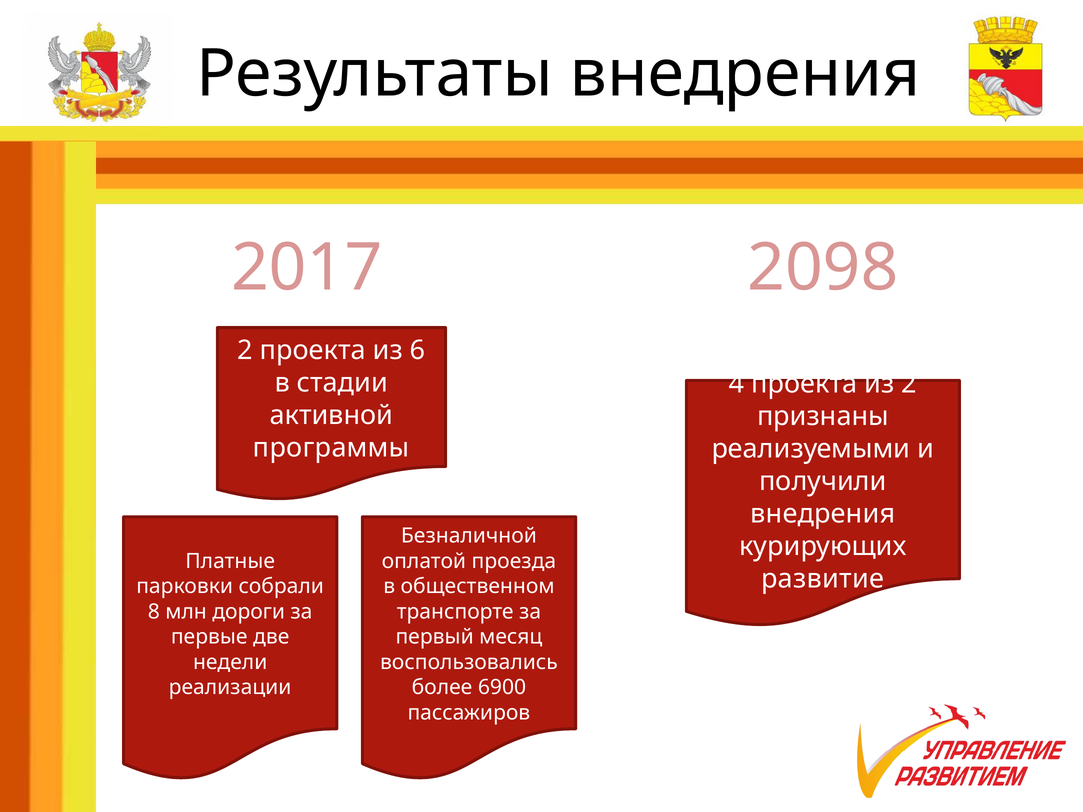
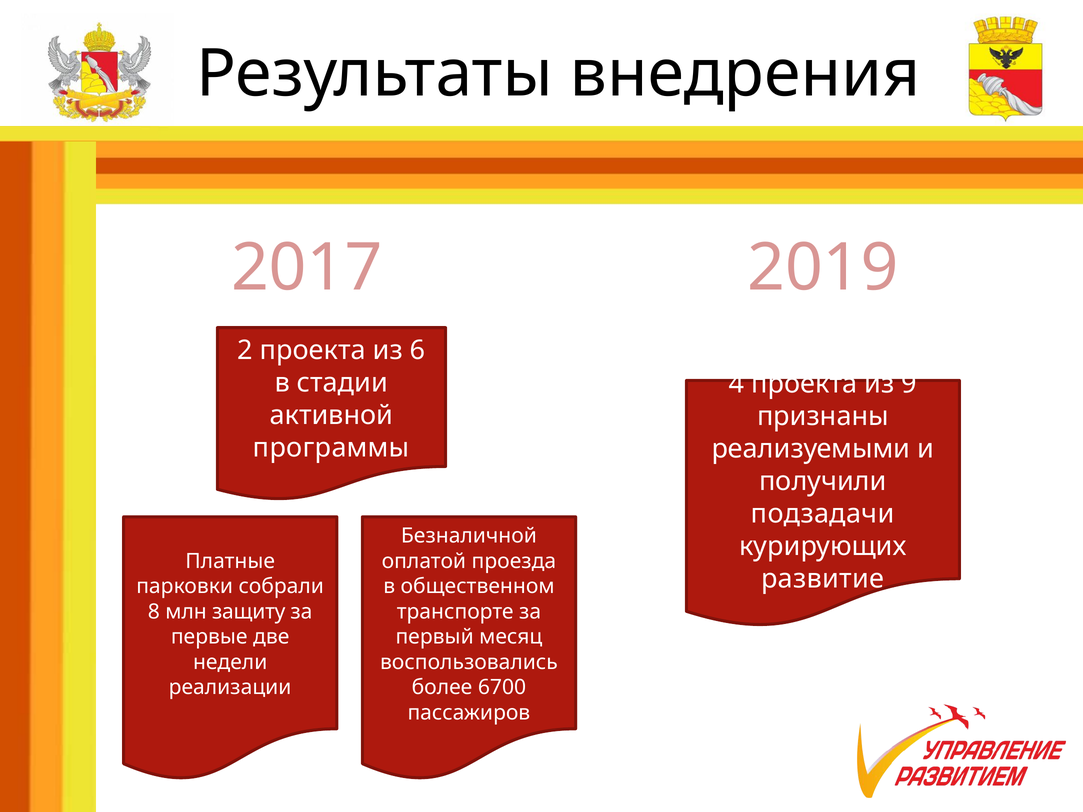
2098: 2098 -> 2019 (823, 268)
из 2: 2 -> 9 (909, 384)
внедрения: внедрения -> подзадачи (823, 514)
дороги: дороги -> защиту (249, 612)
6900: 6900 -> 6700 (502, 688)
